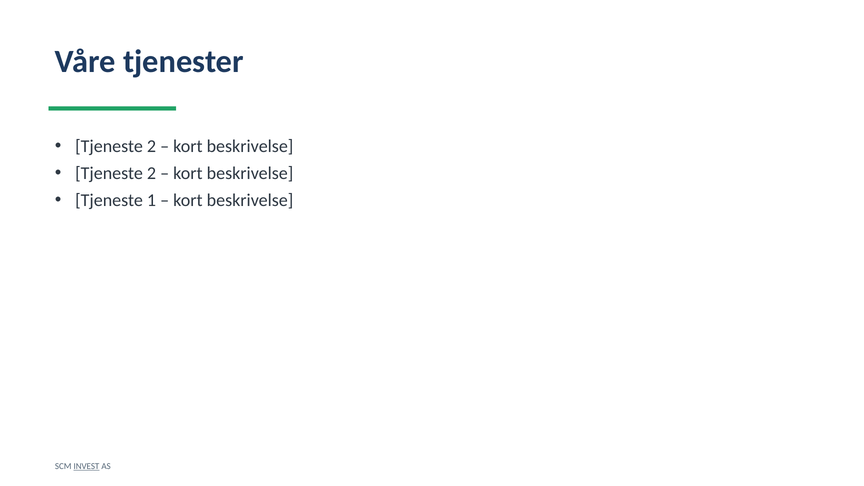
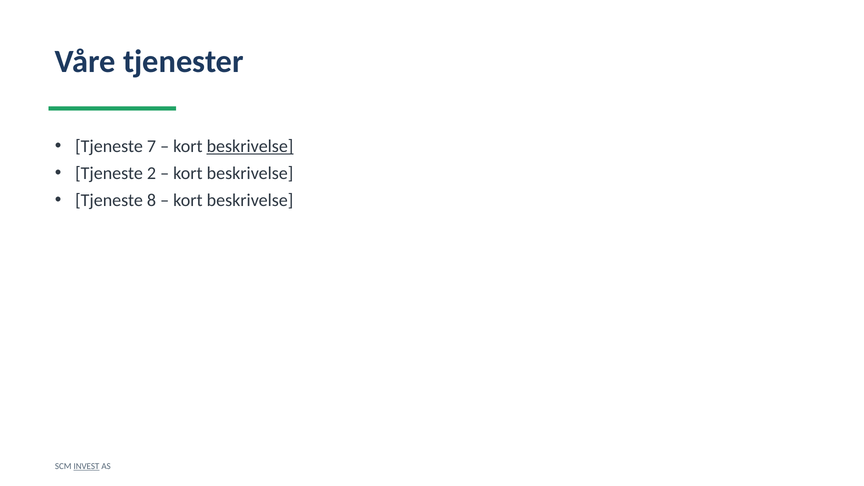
2: 2 -> 7 (151, 146)
beskrivelse underline: none -> present (250, 146)
1: 1 -> 8 (151, 200)
